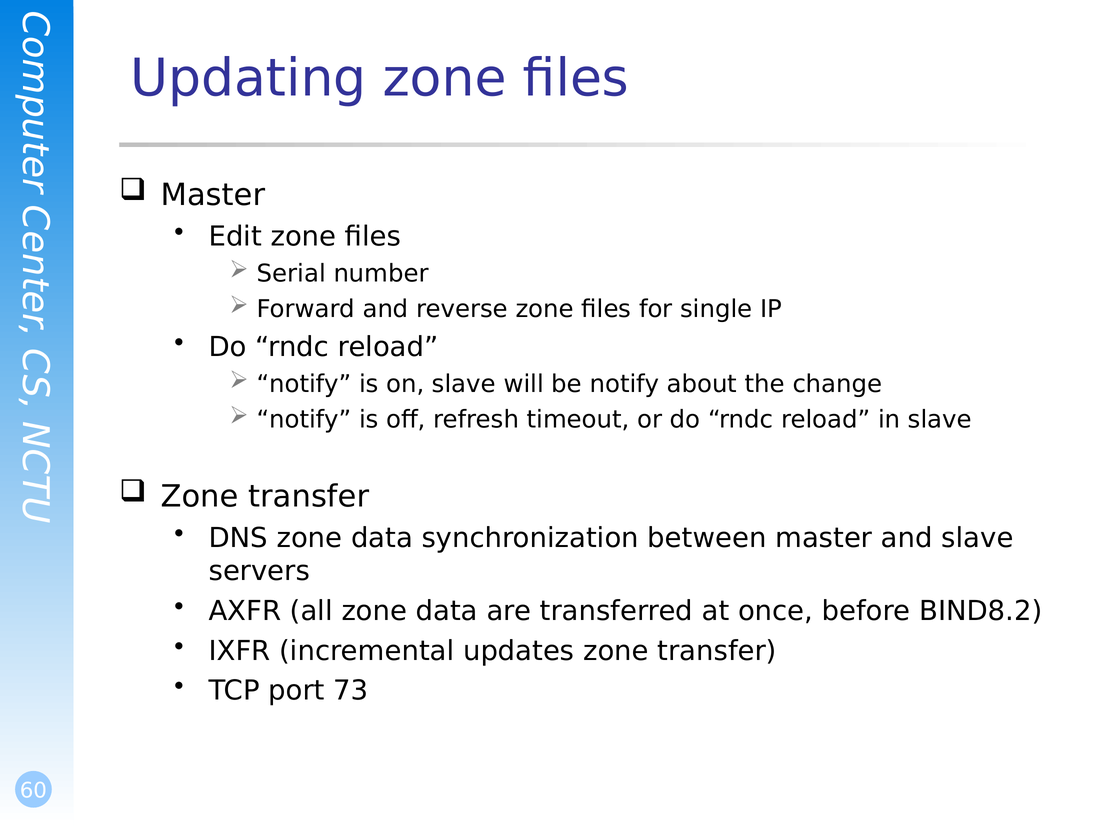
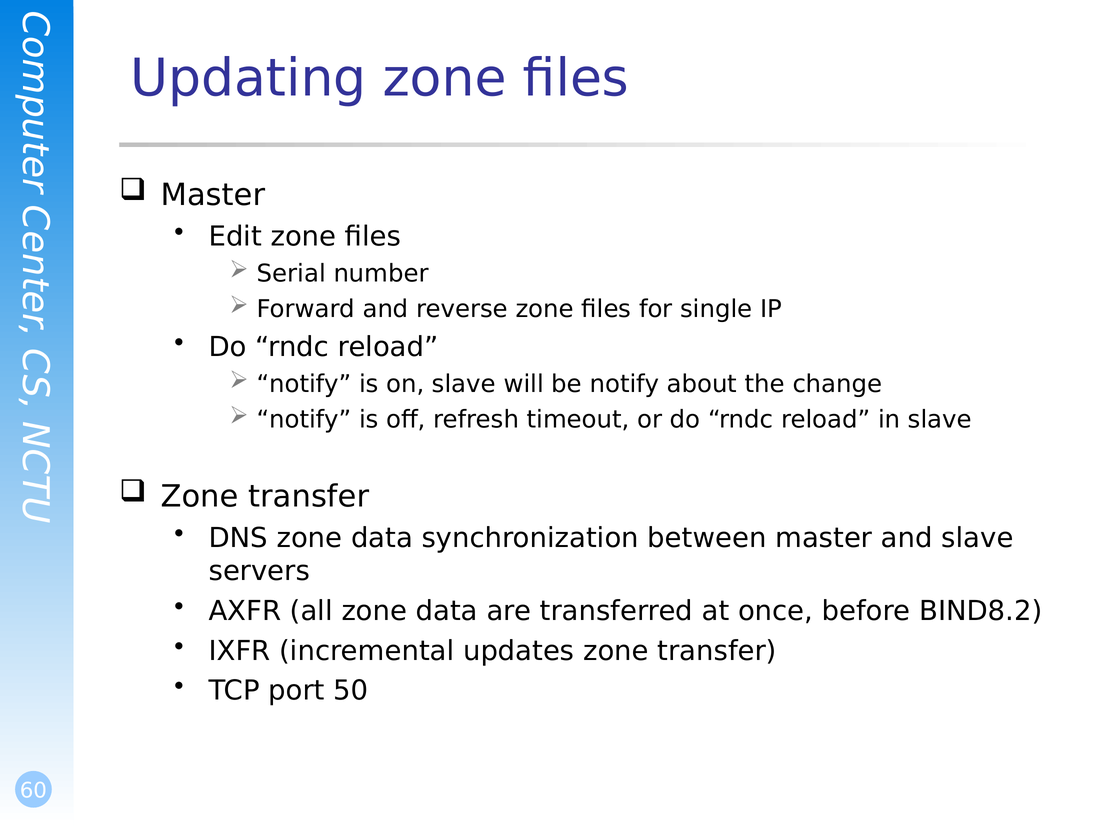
73: 73 -> 50 (351, 691)
